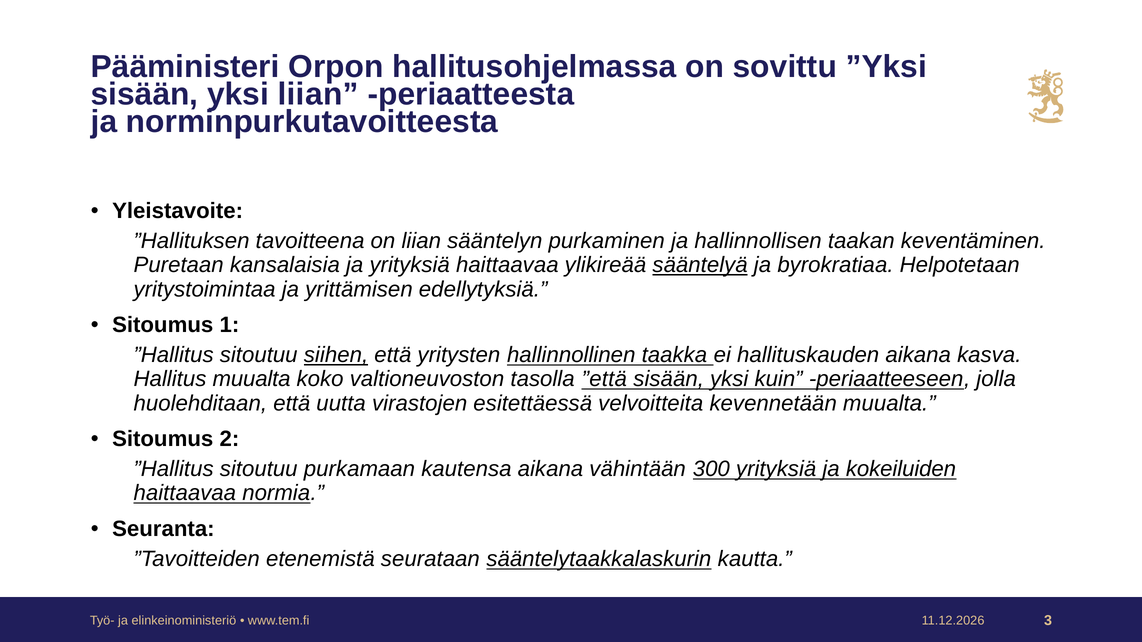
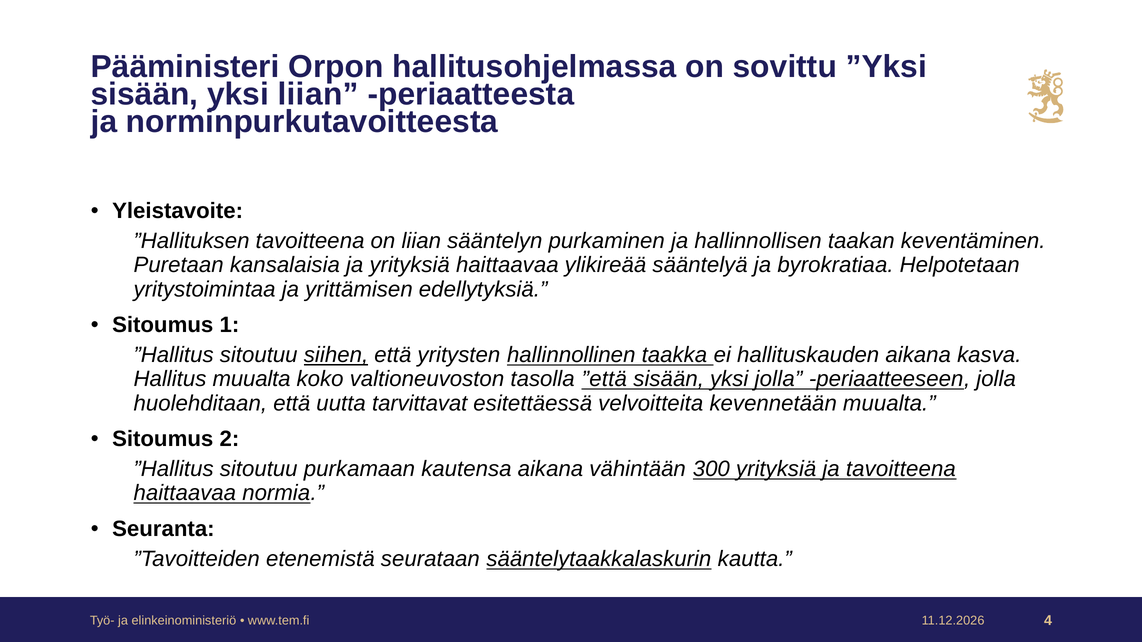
sääntelyä underline: present -> none (700, 265)
yksi kuin: kuin -> jolla (778, 379)
virastojen: virastojen -> tarvittavat (420, 403)
ja kokeiluiden: kokeiluiden -> tavoitteena (901, 469)
3: 3 -> 4 (1048, 621)
